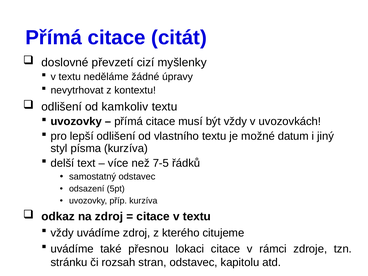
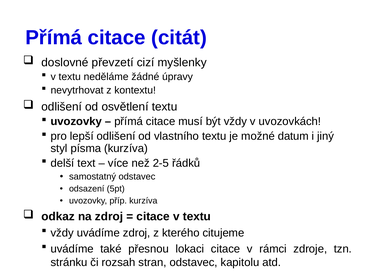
kamkoliv: kamkoliv -> osvětlení (125, 107)
7-5: 7-5 -> 2-5 (161, 163)
